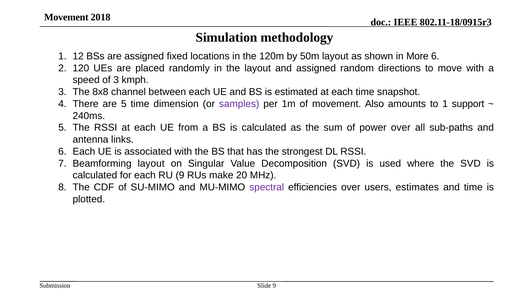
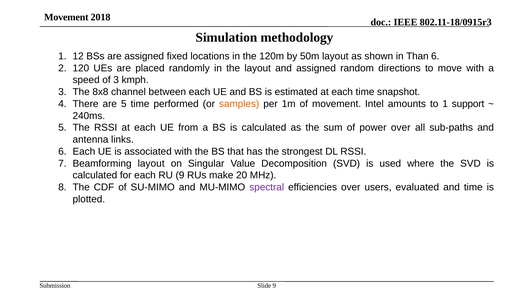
More: More -> Than (417, 56)
dimension: dimension -> performed (176, 104)
samples colour: purple -> orange (239, 104)
Also: Also -> Intel (374, 104)
estimates: estimates -> evaluated (417, 187)
